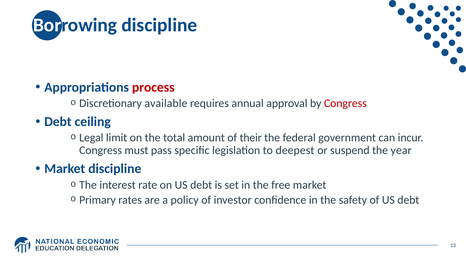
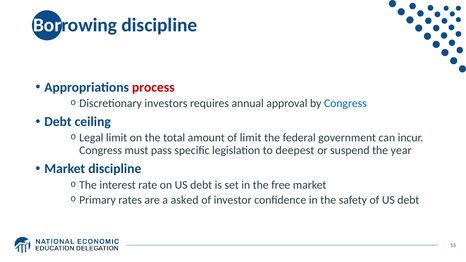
available: available -> investors (166, 103)
Congress colour: red -> blue (345, 103)
of their: their -> limit (251, 138)
policy: policy -> asked (185, 200)
